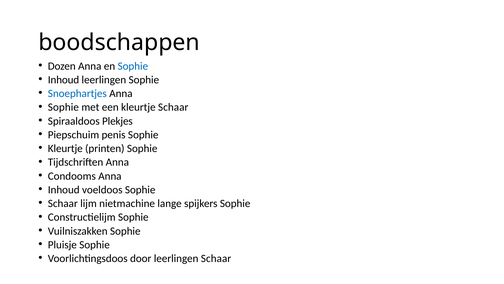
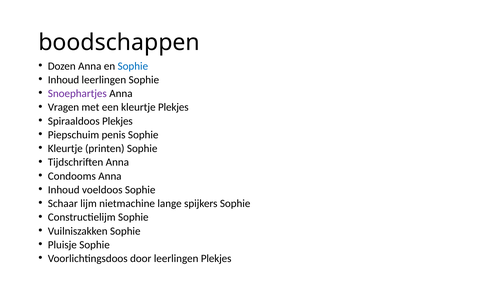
Snoephartjes colour: blue -> purple (77, 93)
Sophie: Sophie -> Vragen (63, 107)
kleurtje Schaar: Schaar -> Plekjes (173, 107)
leerlingen Schaar: Schaar -> Plekjes (216, 258)
